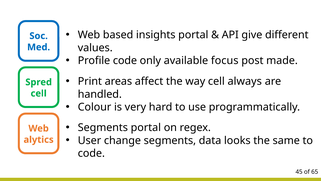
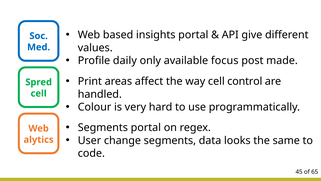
Profile code: code -> daily (125, 61)
always: always -> control (245, 81)
